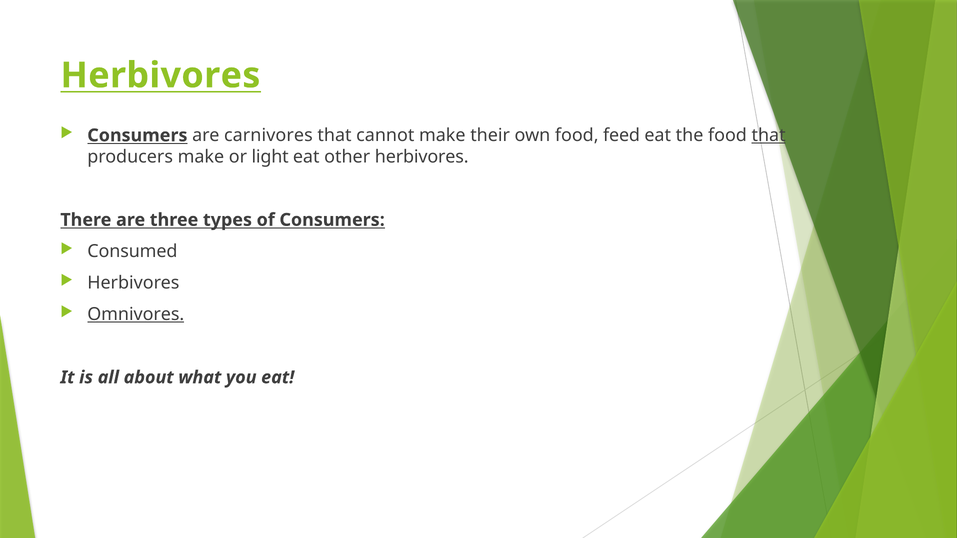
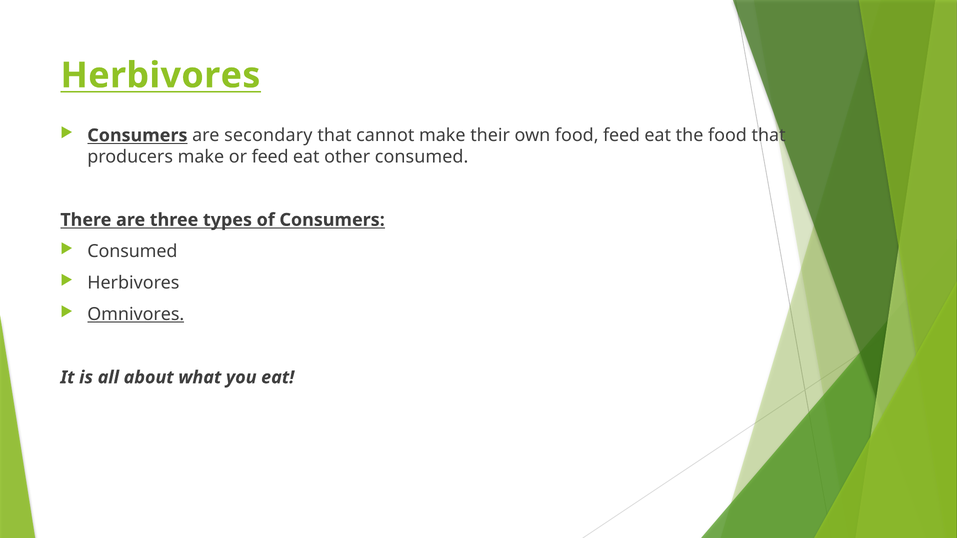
carnivores: carnivores -> secondary (268, 135)
that underline: present -> none (769, 135)
or light: light -> feed (270, 157)
other herbivores: herbivores -> consumed (422, 157)
